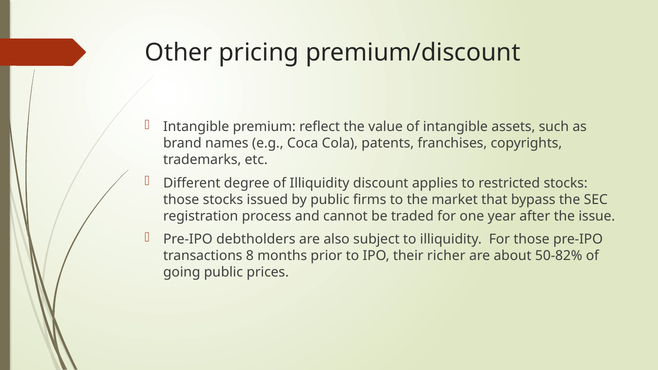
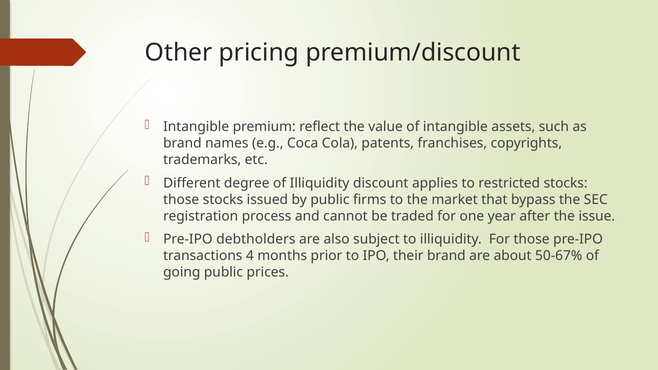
8: 8 -> 4 (250, 256)
their richer: richer -> brand (446, 256)
50-82%: 50-82% -> 50-67% (559, 256)
